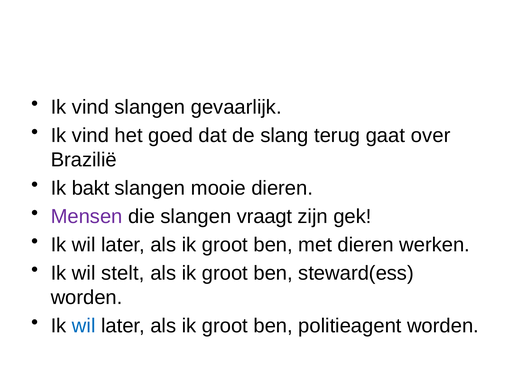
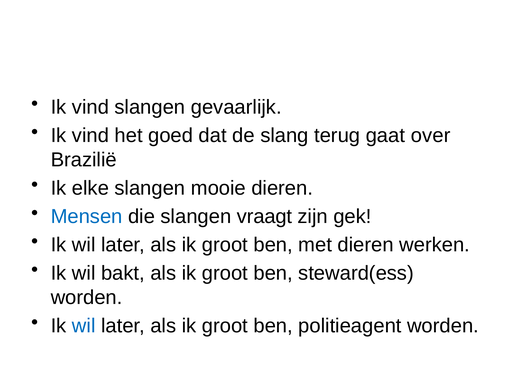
bakt: bakt -> elke (90, 188)
Mensen colour: purple -> blue (87, 216)
stelt: stelt -> bakt (123, 273)
